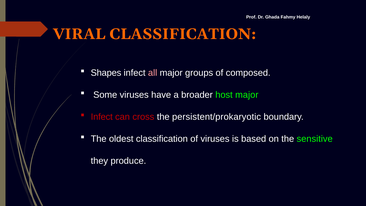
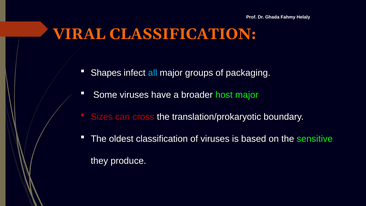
all colour: pink -> light blue (153, 73)
composed: composed -> packaging (248, 73)
Infect: Infect -> Sizes (102, 117)
persistent/prokaryotic: persistent/prokaryotic -> translation/prokaryotic (217, 117)
